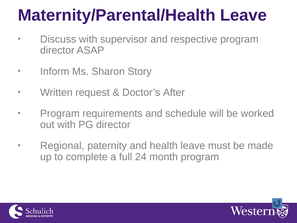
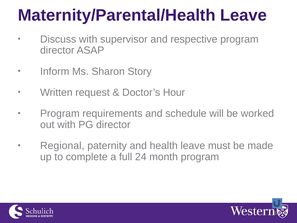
After: After -> Hour (174, 92)
